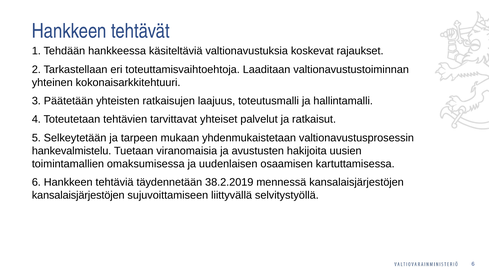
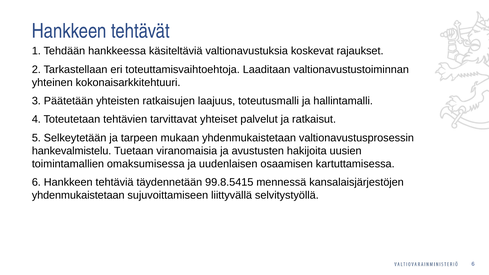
38.2.2019: 38.2.2019 -> 99.8.5415 (229, 182)
kansalaisjärjestöjen: kansalaisjärjestöjen -> yhdenmukaistetaan (78, 195)
